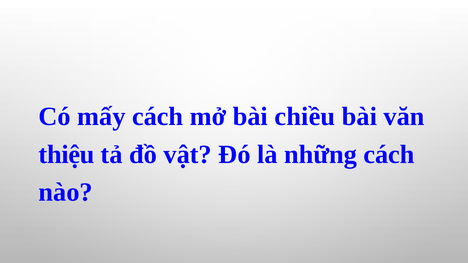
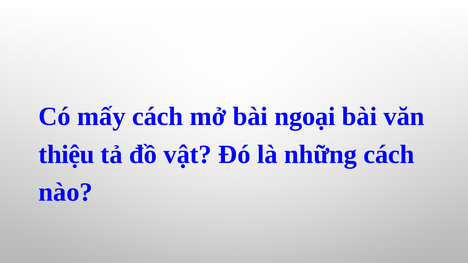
chiều: chiều -> ngoại (305, 117)
